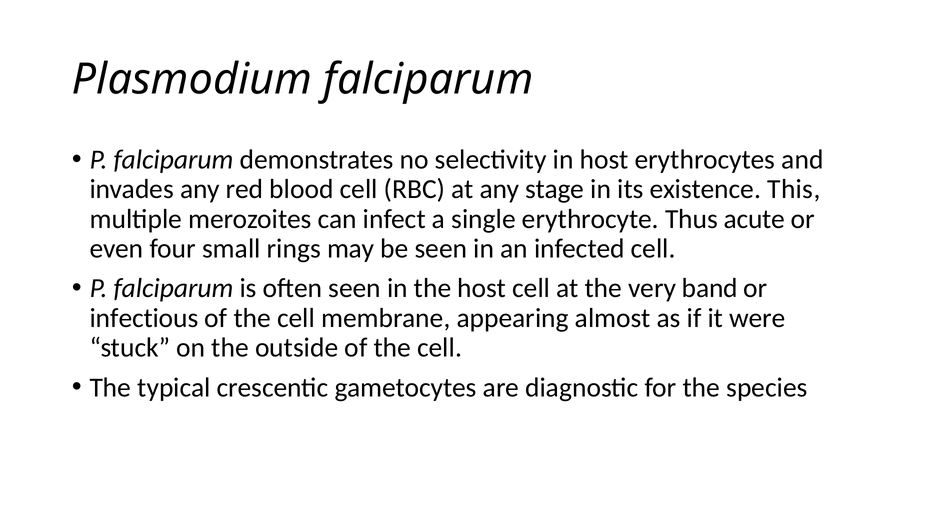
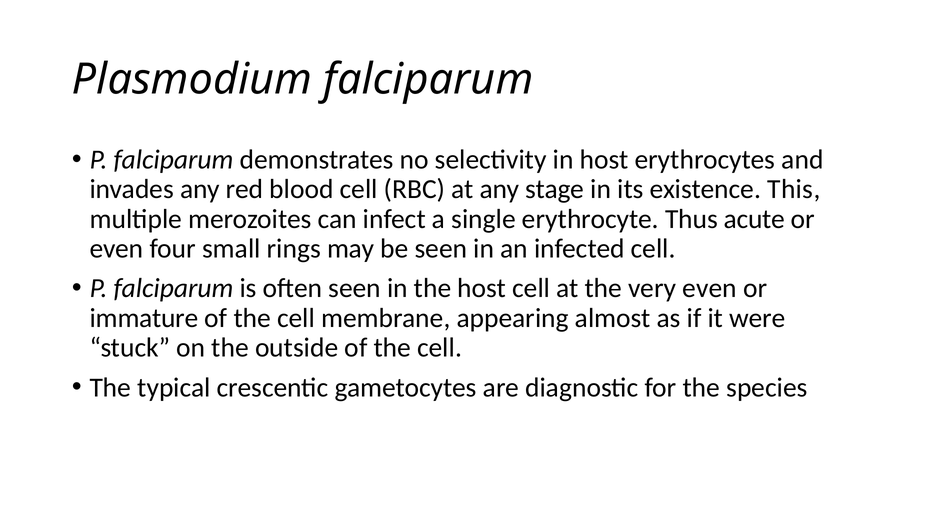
very band: band -> even (710, 288)
infectious: infectious -> immature (144, 318)
